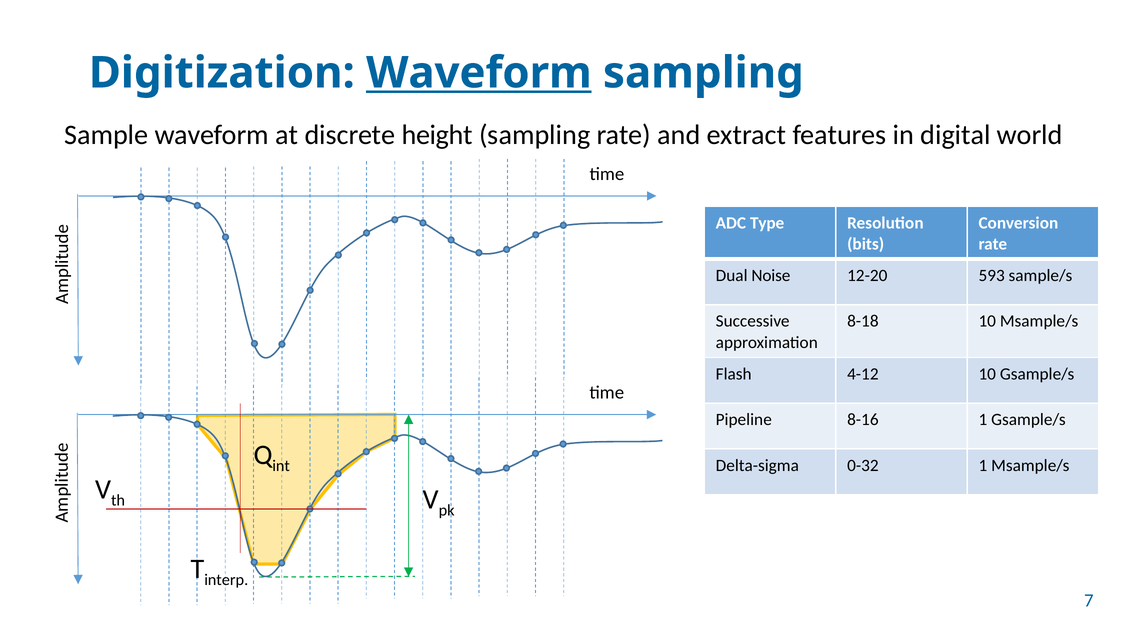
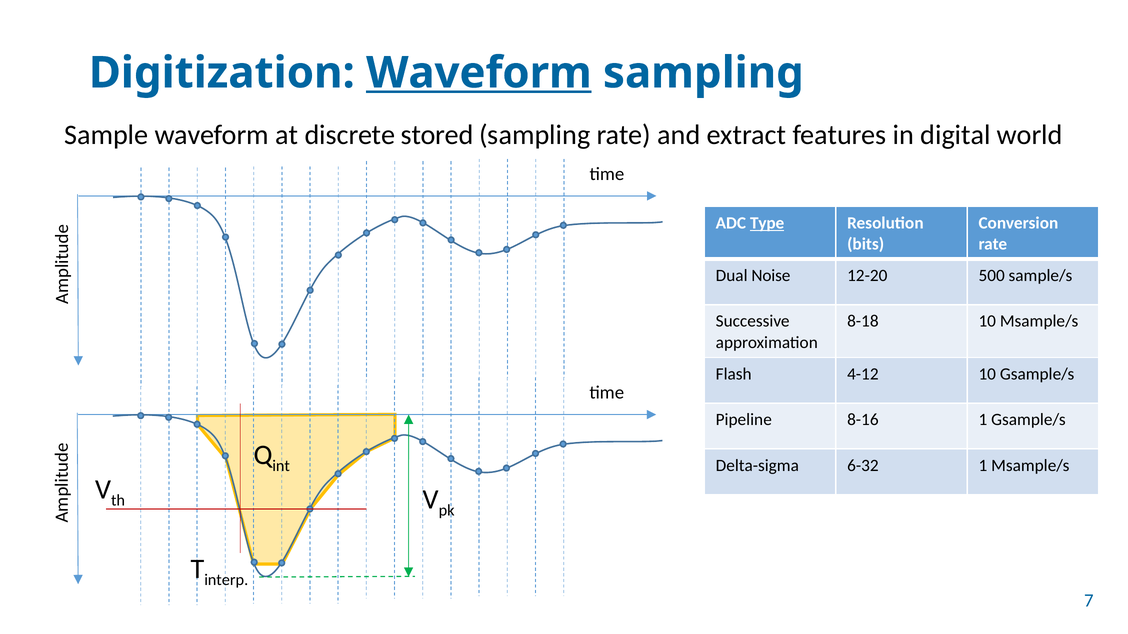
height: height -> stored (437, 135)
Type underline: none -> present (767, 223)
593: 593 -> 500 (992, 276)
0-32: 0-32 -> 6-32 (863, 466)
